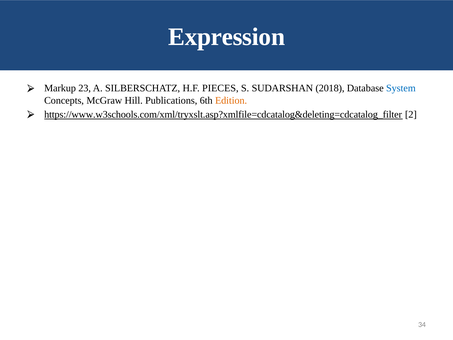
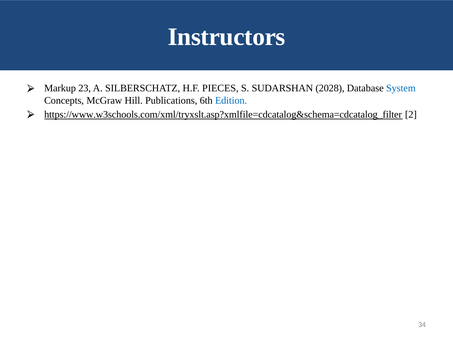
Expression: Expression -> Instructors (227, 37)
2018: 2018 -> 2028 (330, 88)
Edition colour: orange -> blue (231, 100)
https://www.w3schools.com/xml/tryxslt.asp?xmlfile=cdcatalog&deleting=cdcatalog_filter: https://www.w3schools.com/xml/tryxslt.asp?xmlfile=cdcatalog&deleting=cdcatalog_filter -> https://www.w3schools.com/xml/tryxslt.asp?xmlfile=cdcatalog&schema=cdcatalog_filter (223, 114)
